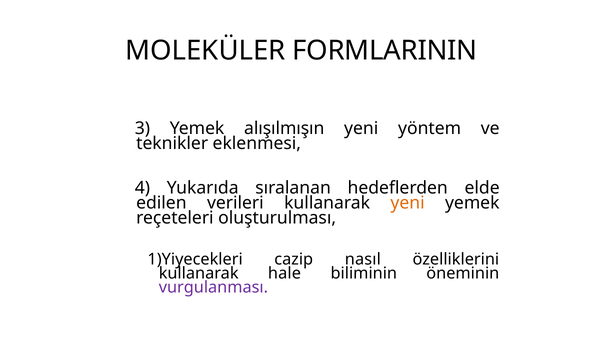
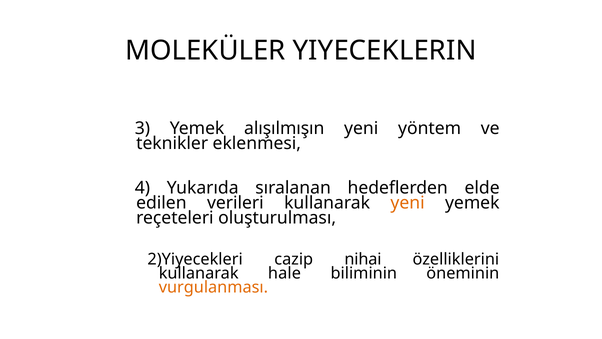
FORMLARININ: FORMLARININ -> YIYECEKLERIN (385, 51)
1)Yiyecekleri: 1)Yiyecekleri -> 2)Yiyecekleri (195, 259)
nasıl: nasıl -> nihai (363, 259)
vurgulanması colour: purple -> orange (213, 287)
